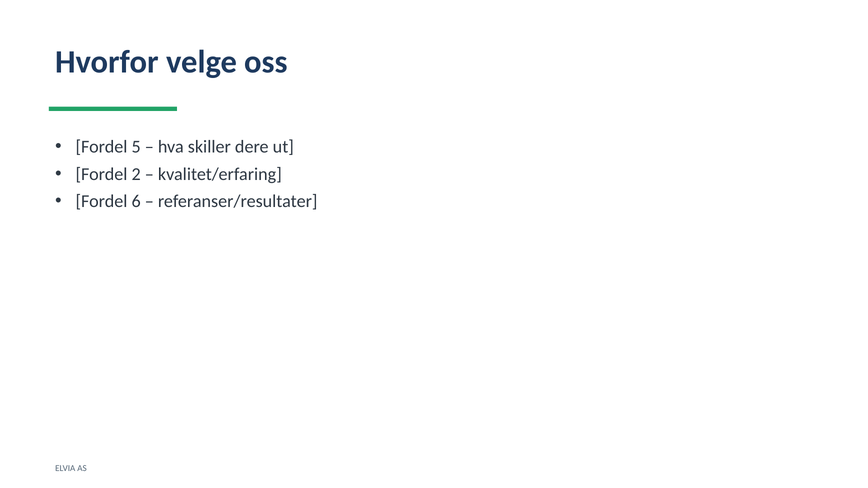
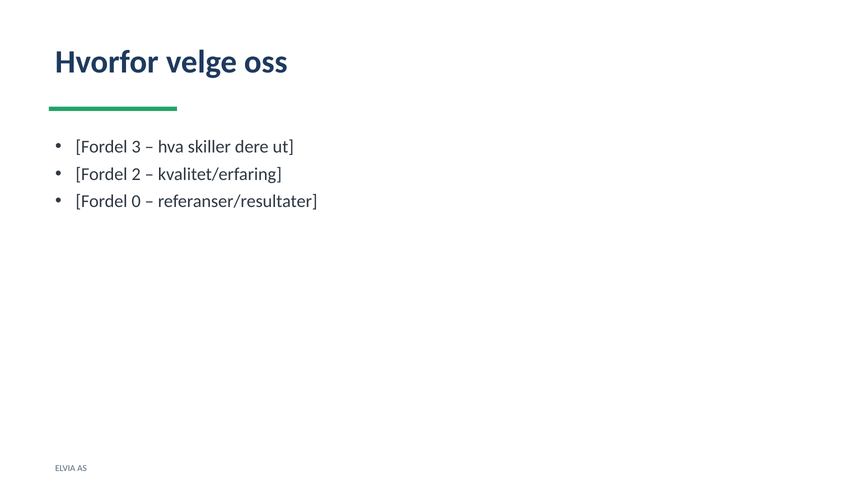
5: 5 -> 3 (136, 147)
6: 6 -> 0 (136, 201)
